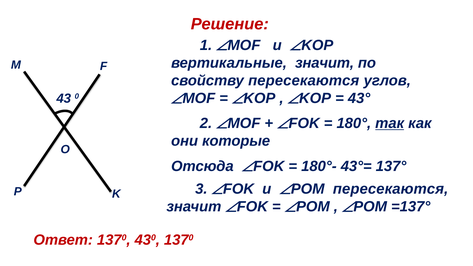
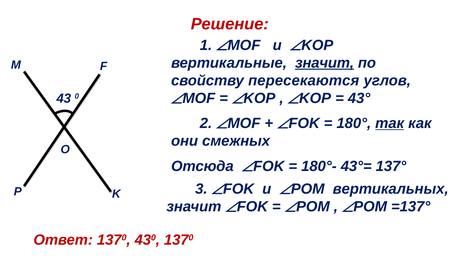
значит underline: none -> present (325, 63)
которые: которые -> смежных (236, 141)
пересекаются: пересекаются -> вертикальных (391, 189)
